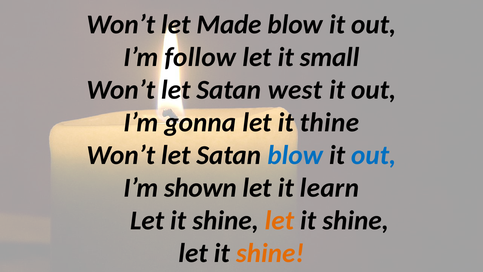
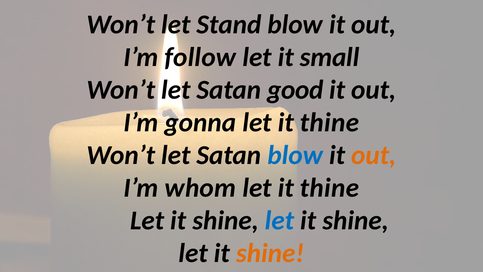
Made: Made -> Stand (229, 25)
west: west -> good (295, 90)
out colour: blue -> orange (374, 155)
shown: shown -> whom (200, 188)
learn: learn -> thine (329, 188)
let colour: orange -> blue (280, 220)
